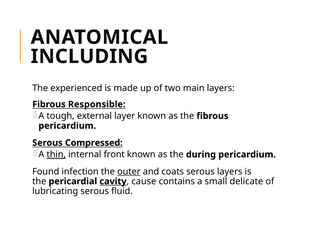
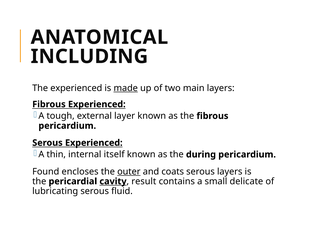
made underline: none -> present (126, 88)
Fibrous Responsible: Responsible -> Experienced (97, 104)
Serous Compressed: Compressed -> Experienced (94, 143)
thin underline: present -> none (56, 154)
front: front -> itself (114, 154)
infection: infection -> encloses (80, 171)
cause: cause -> result (144, 181)
